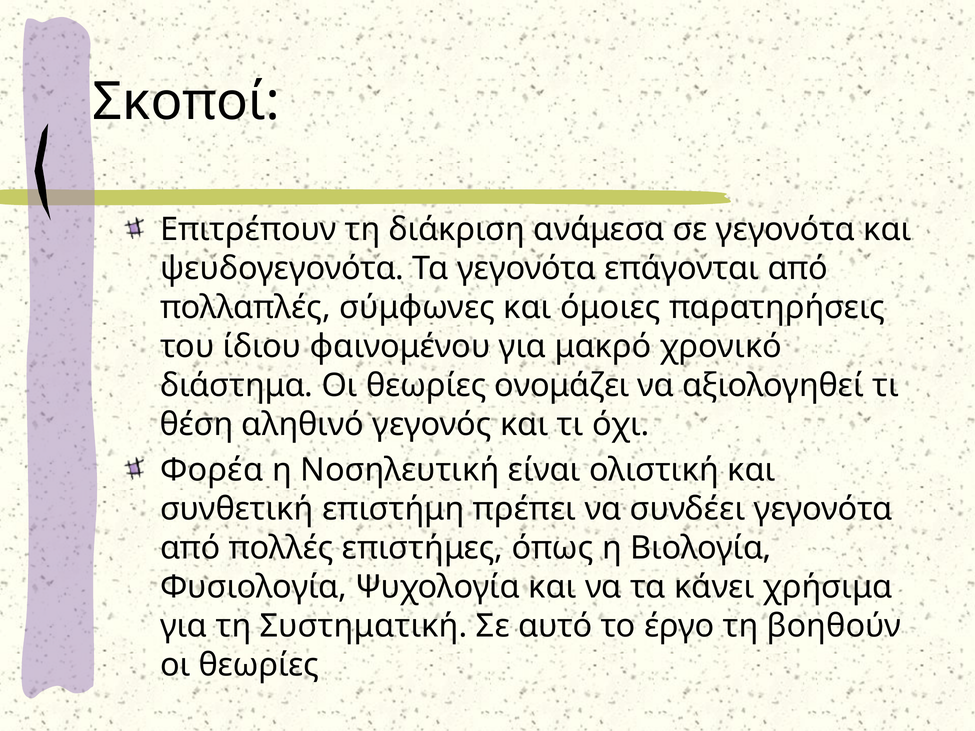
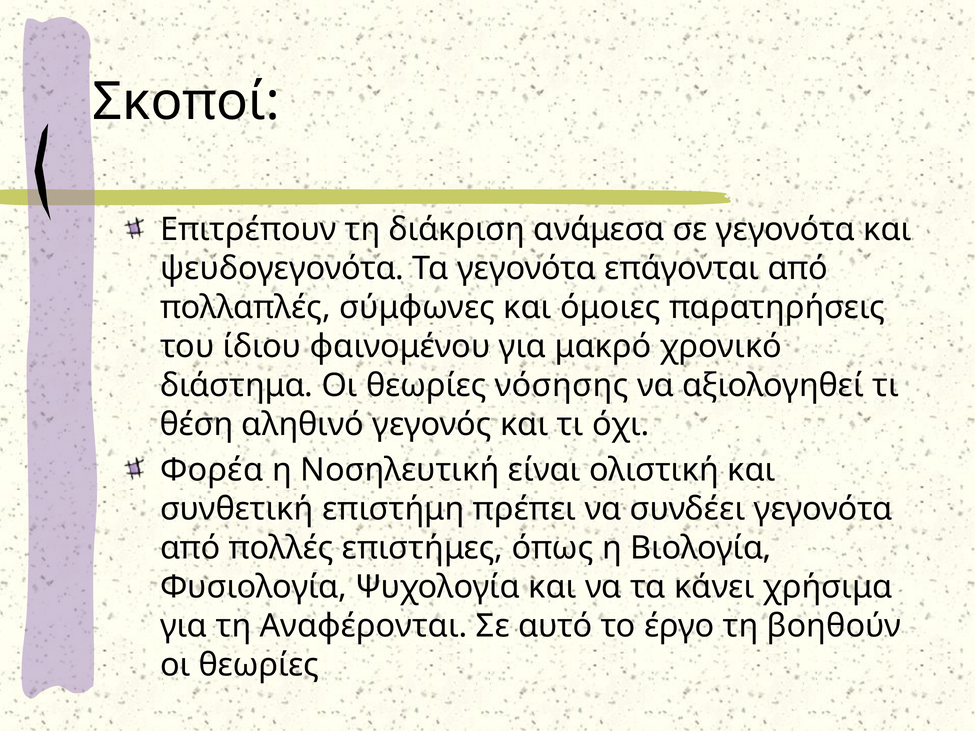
ονομάζει: ονομάζει -> νόσησης (562, 386)
Συστηματική: Συστηματική -> Αναφέρονται (364, 626)
